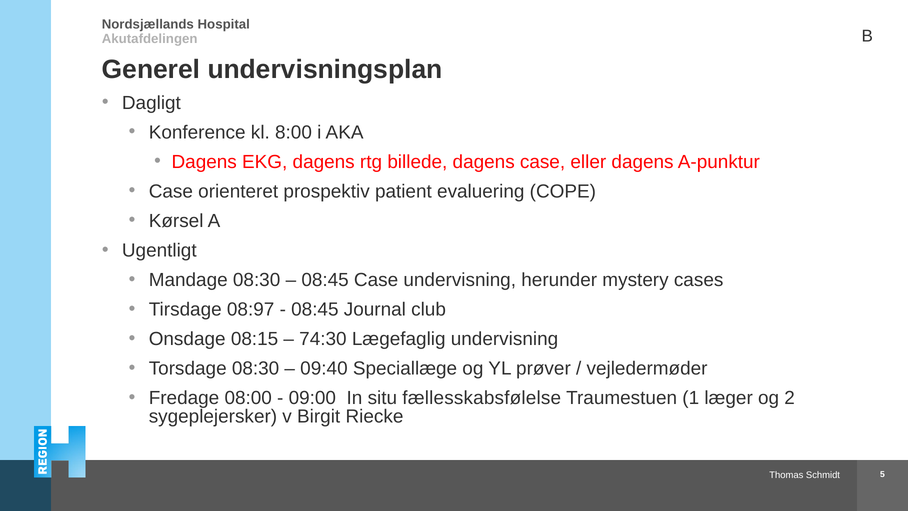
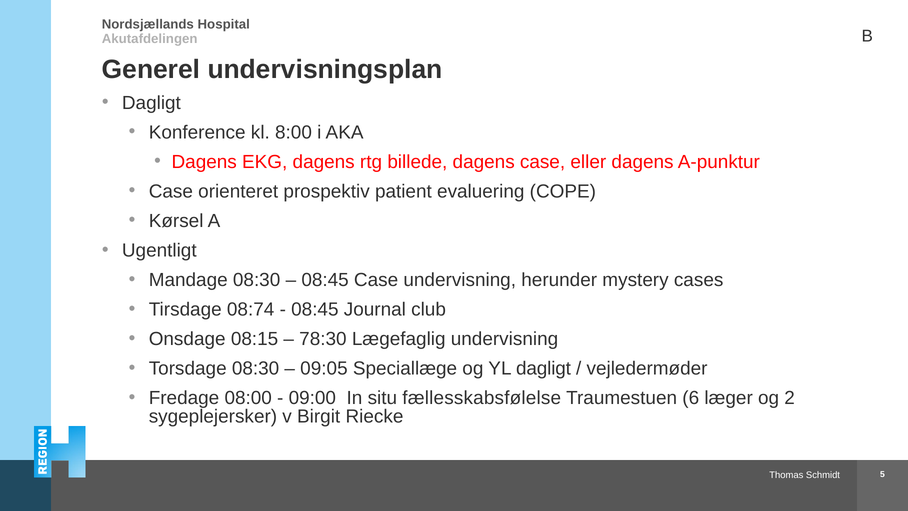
08:97: 08:97 -> 08:74 (251, 309)
74:30: 74:30 -> 78:30 (323, 339)
09:40: 09:40 -> 09:05 (324, 368)
YL prøver: prøver -> dagligt (544, 368)
1: 1 -> 6 (691, 398)
